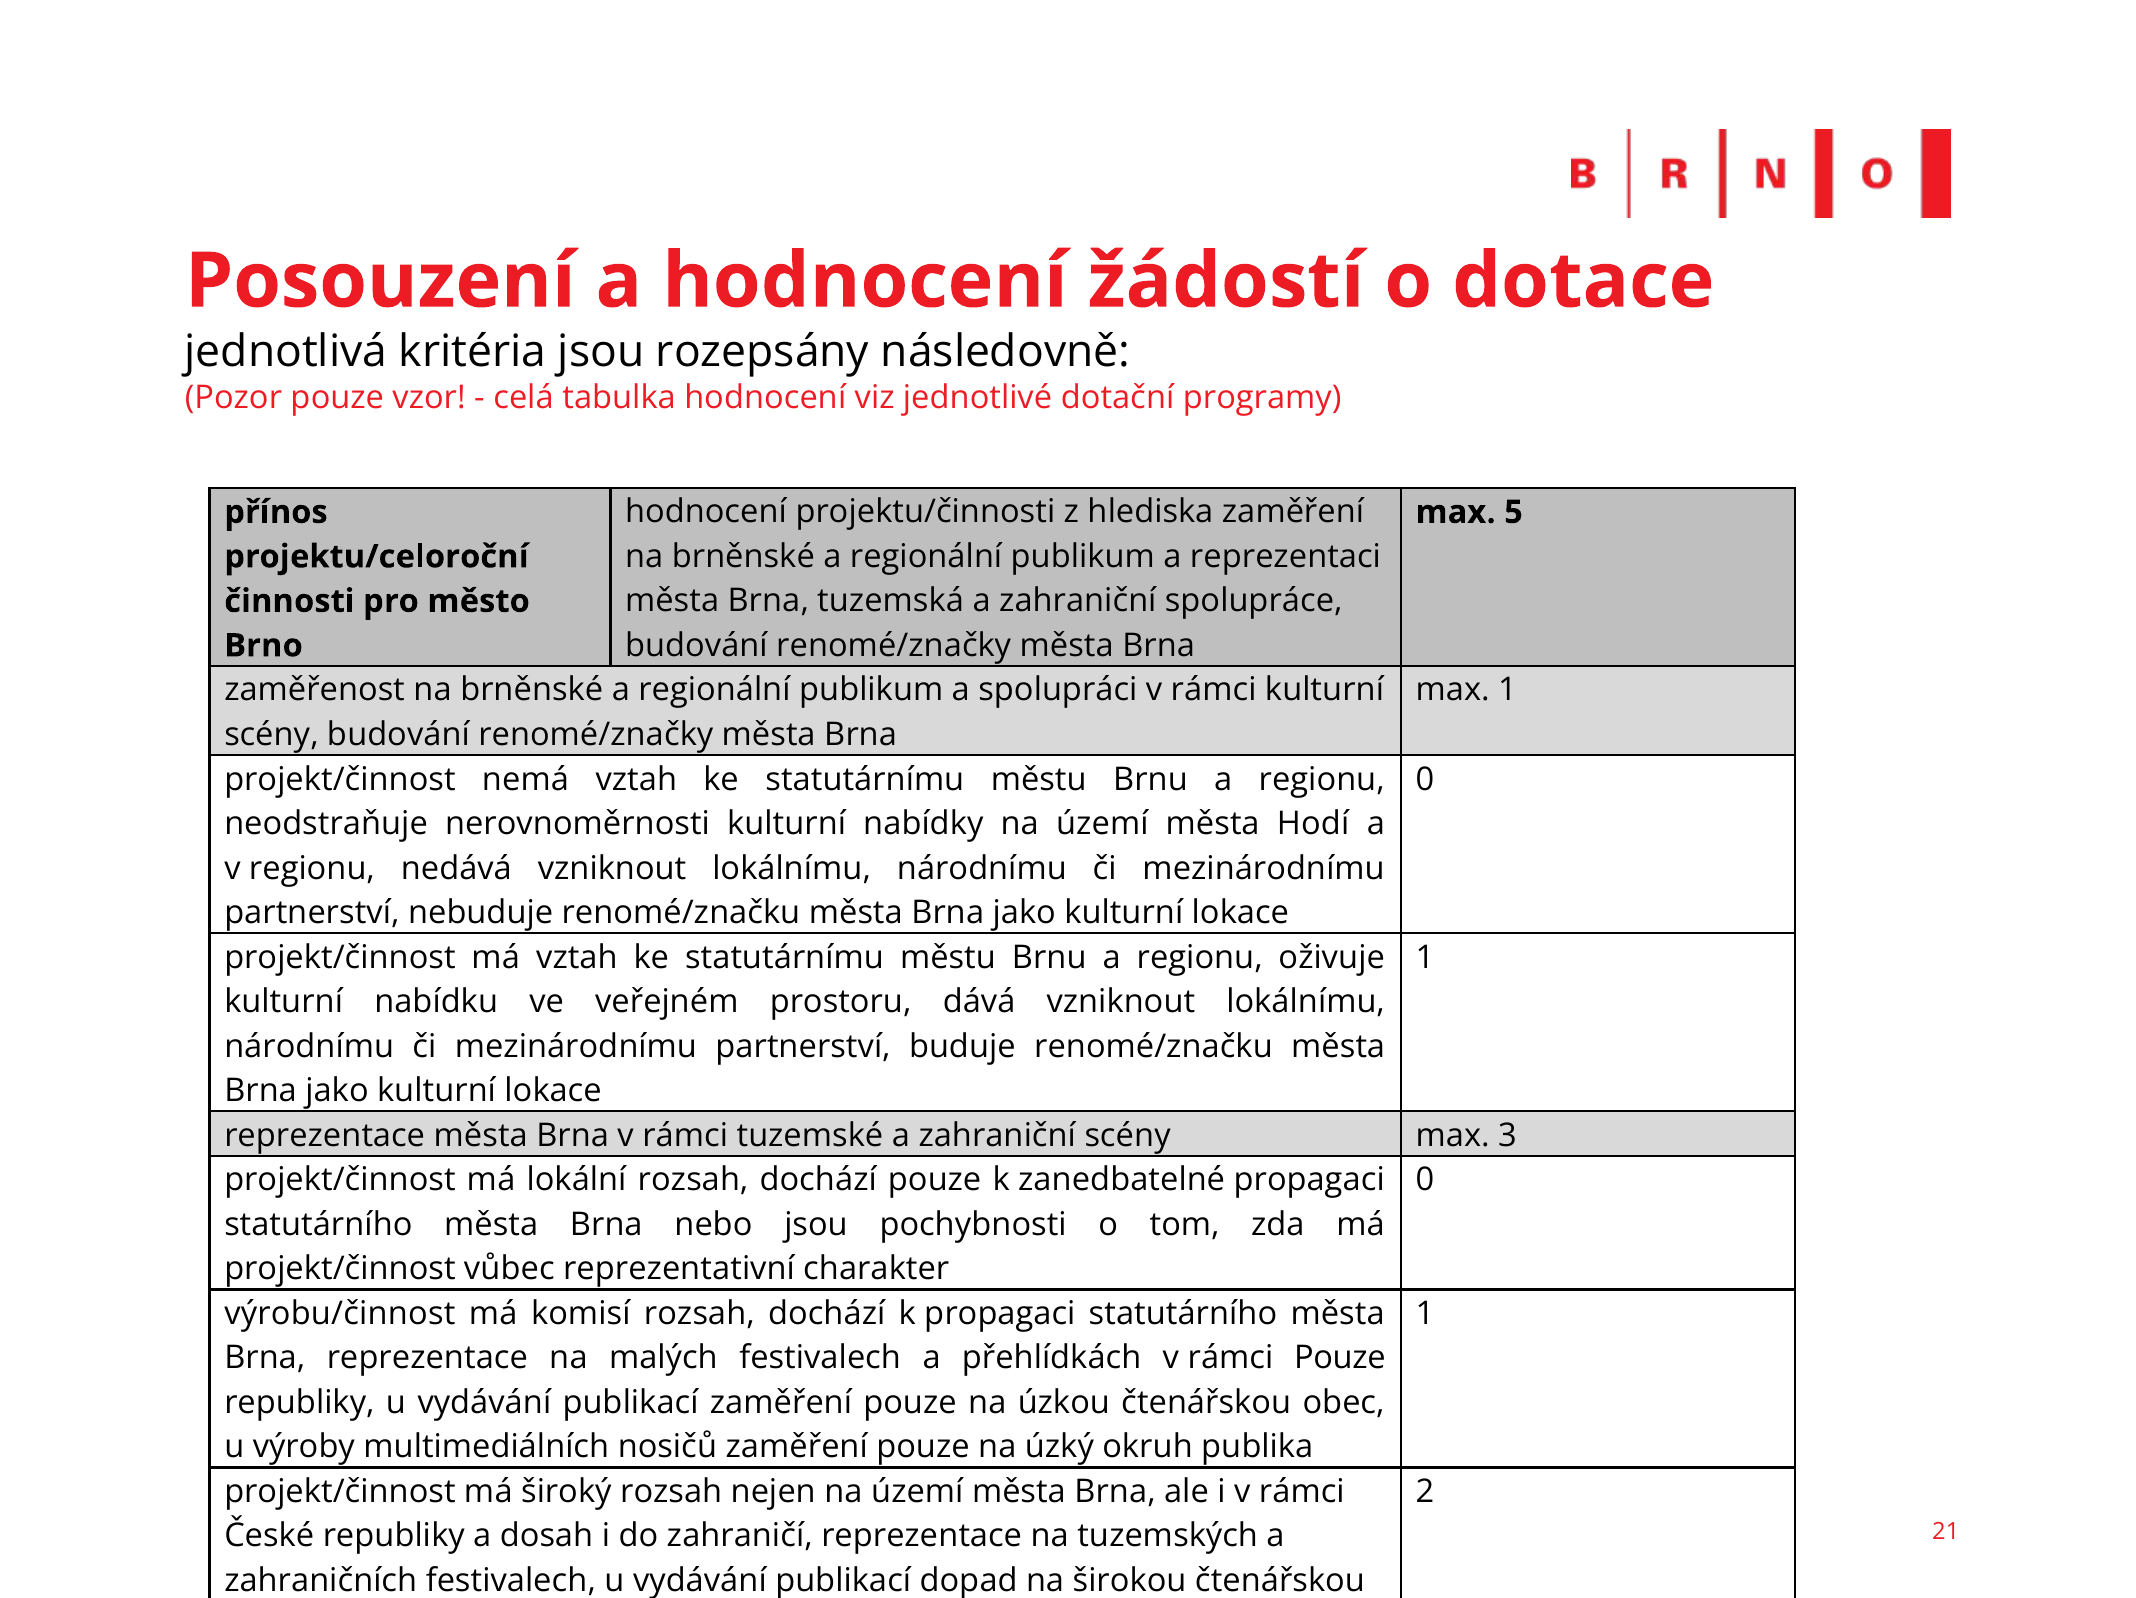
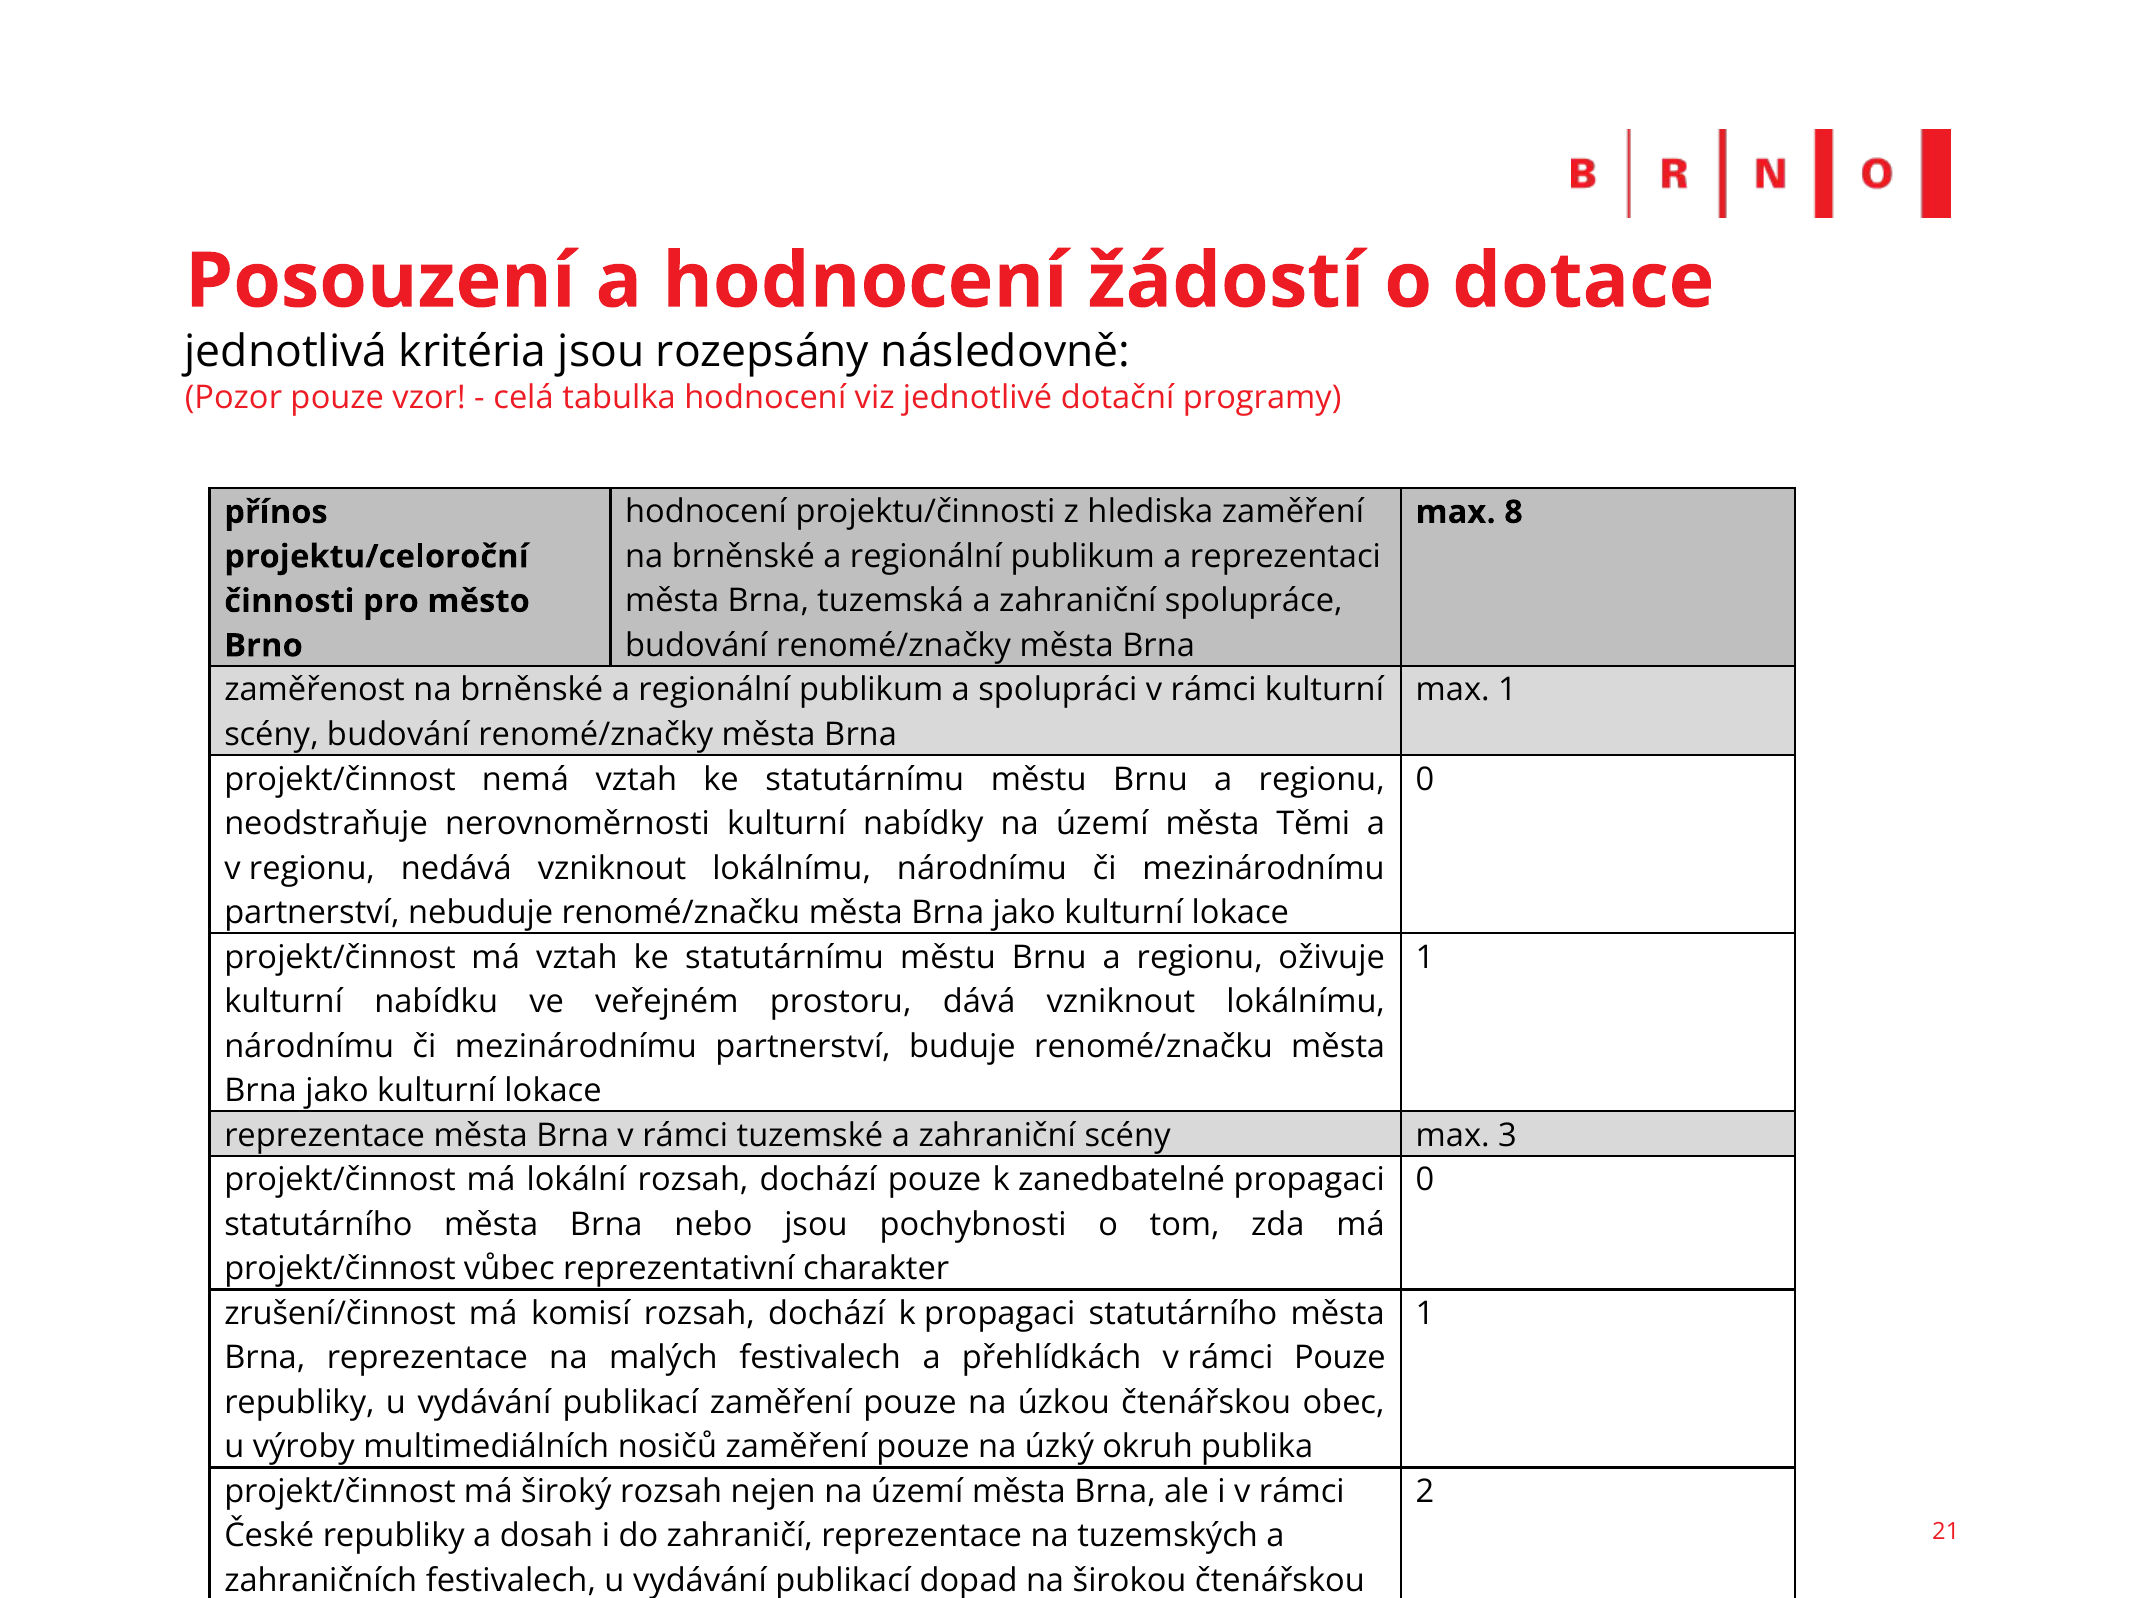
5: 5 -> 8 (1514, 512)
Hodí: Hodí -> Těmi (1313, 824)
výrobu/činnost: výrobu/činnost -> zrušení/činnost (340, 1313)
